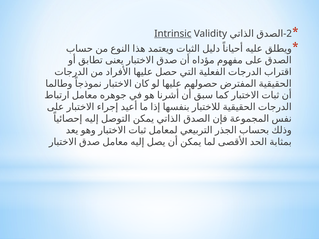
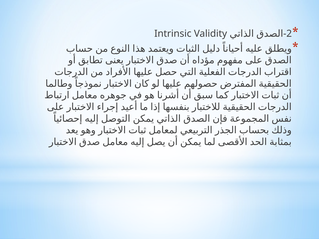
Intrinsic underline: present -> none (173, 34)
